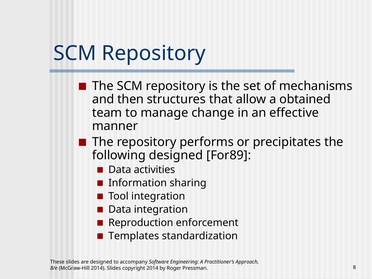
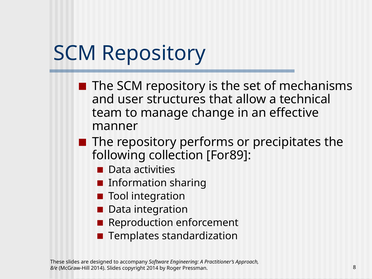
then: then -> user (130, 99)
obtained: obtained -> technical (305, 99)
following designed: designed -> collection (176, 155)
